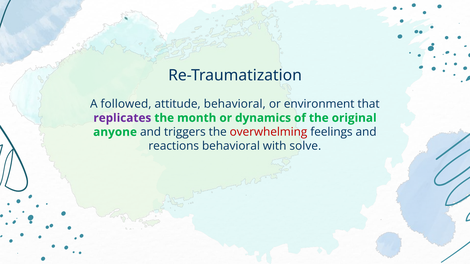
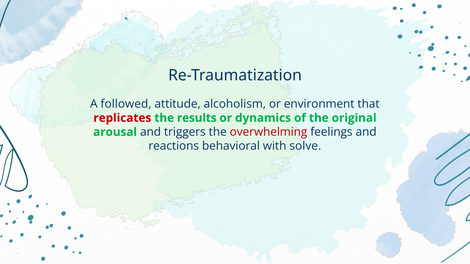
attitude behavioral: behavioral -> alcoholism (235, 104)
replicates colour: purple -> red (122, 118)
month: month -> results (197, 118)
anyone: anyone -> arousal (115, 132)
